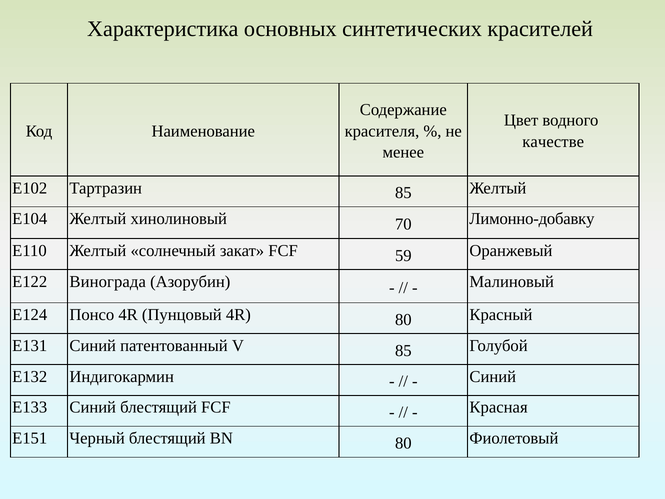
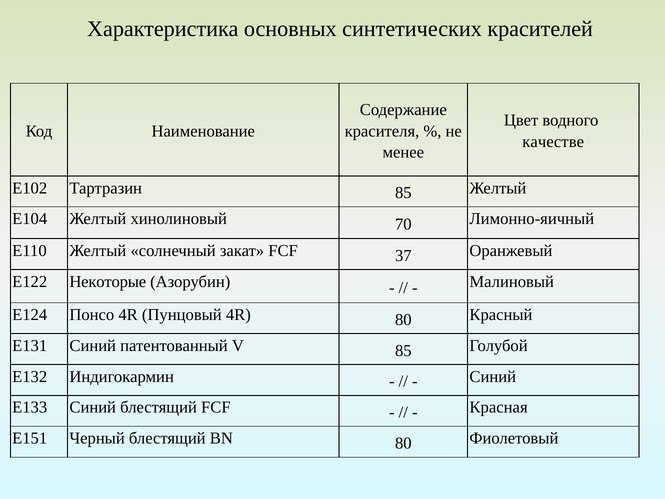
Лимонно-добавку: Лимонно-добавку -> Лимонно-яичный (532, 219)
59: 59 -> 37 (403, 255)
Винограда: Винограда -> Некоторые (108, 281)
